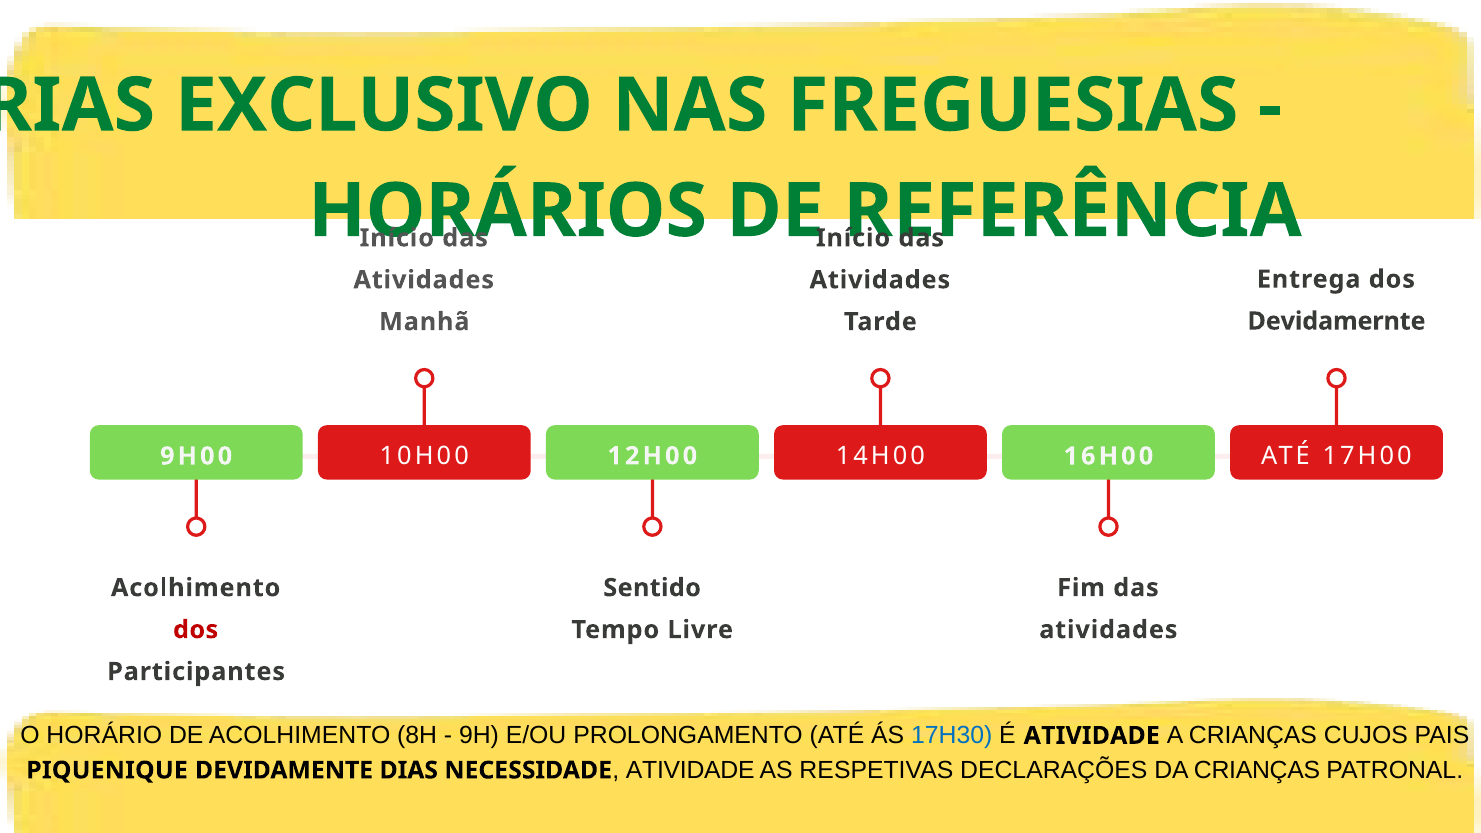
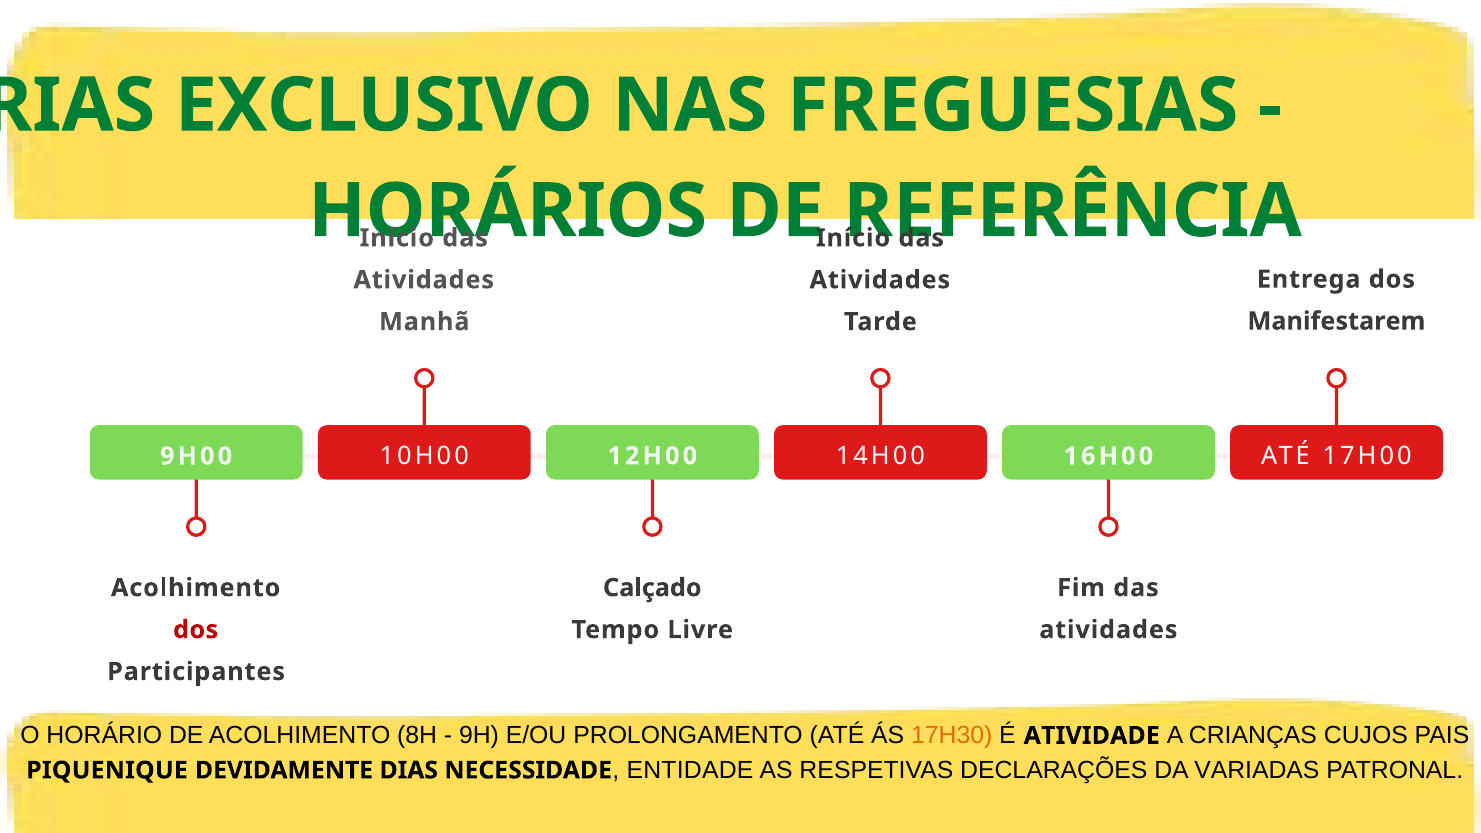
Devidamernte: Devidamernte -> Manifestarem (1336, 321)
Sentido: Sentido -> Calçado (652, 588)
17H30 colour: blue -> orange (952, 736)
ATIVIDADE: ATIVIDADE -> ENTIDADE (690, 770)
DA CRIANÇAS: CRIANÇAS -> VARIADAS (1257, 770)
